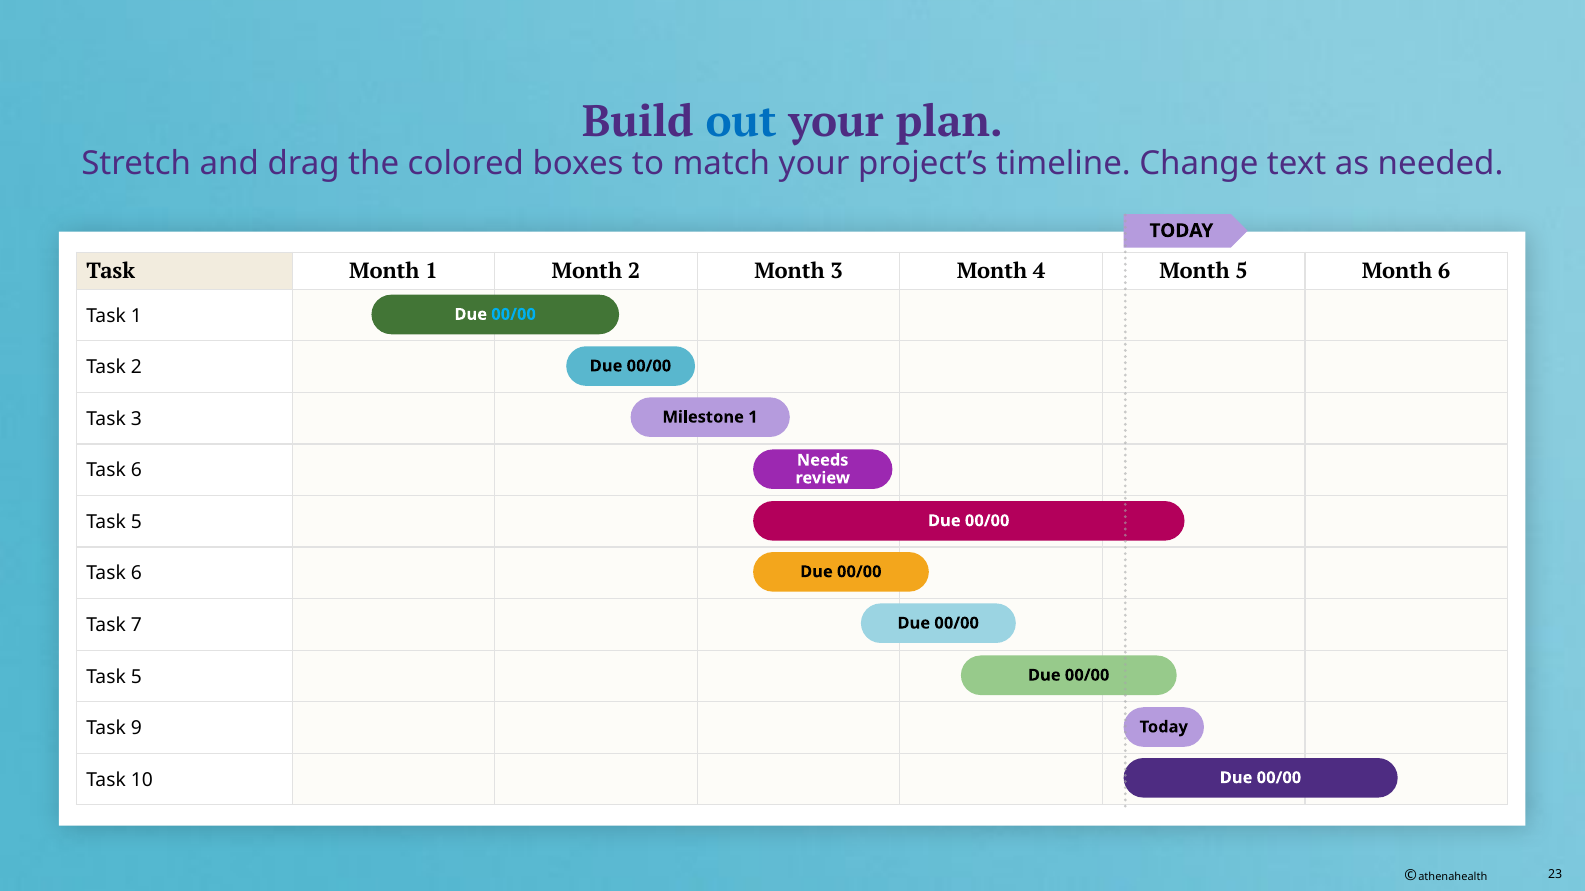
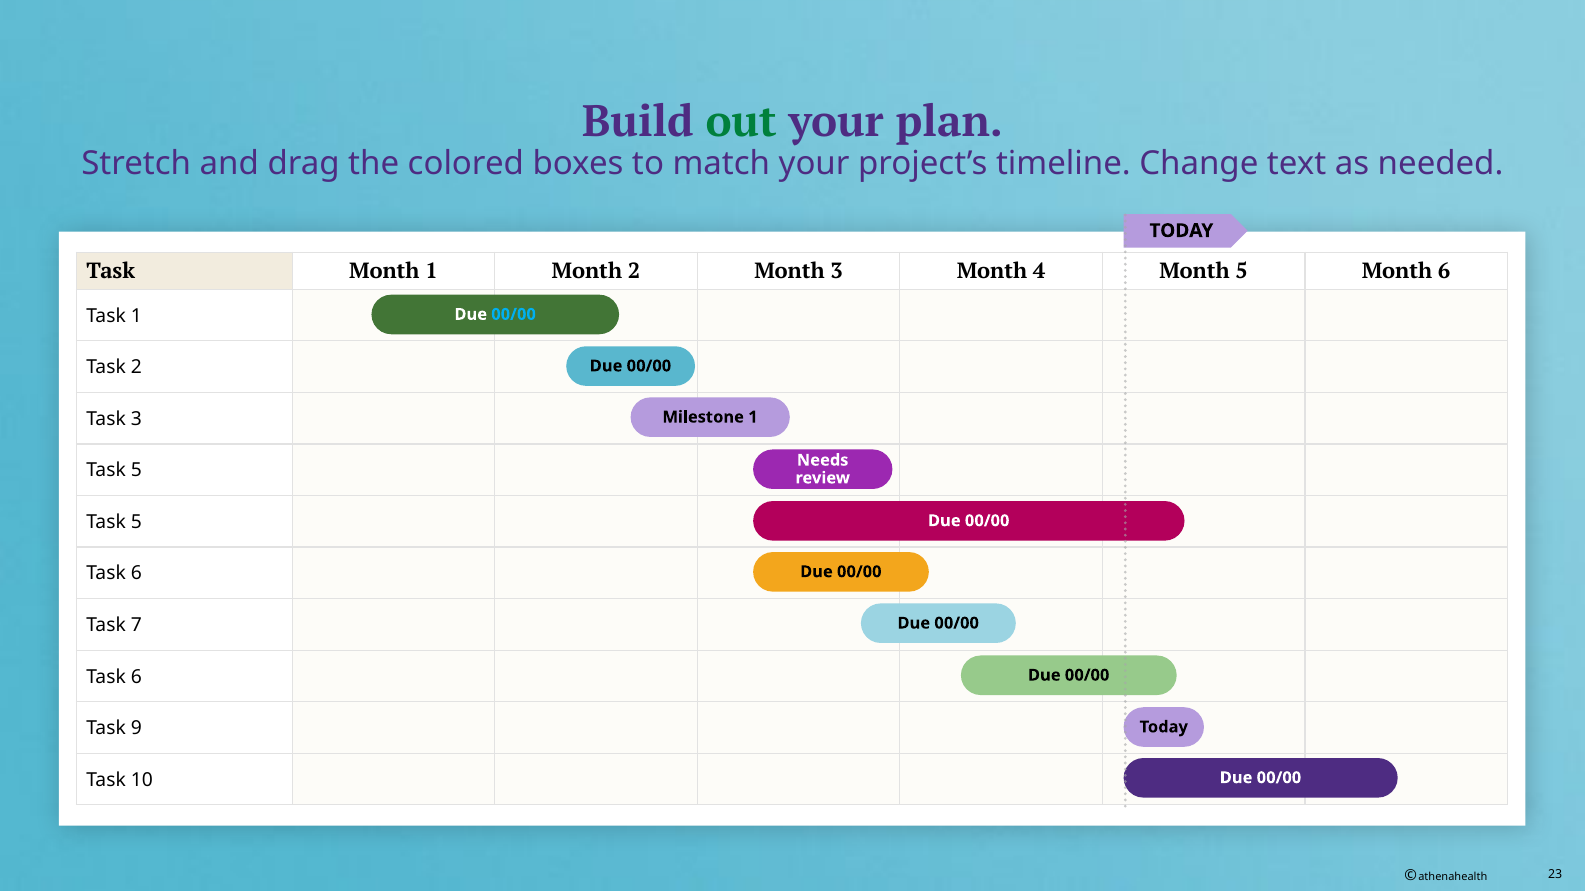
out colour: blue -> green (741, 122)
6: 6 -> 5 (136, 471)
5: 5 -> 6 (136, 677)
